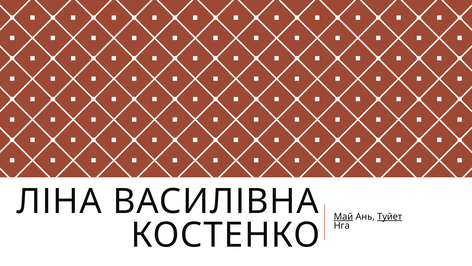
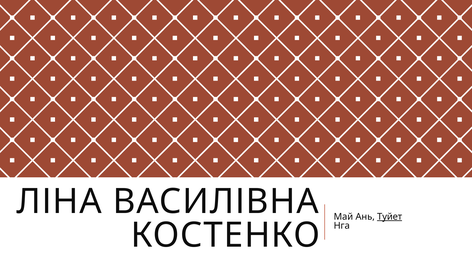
Май underline: present -> none (343, 216)
